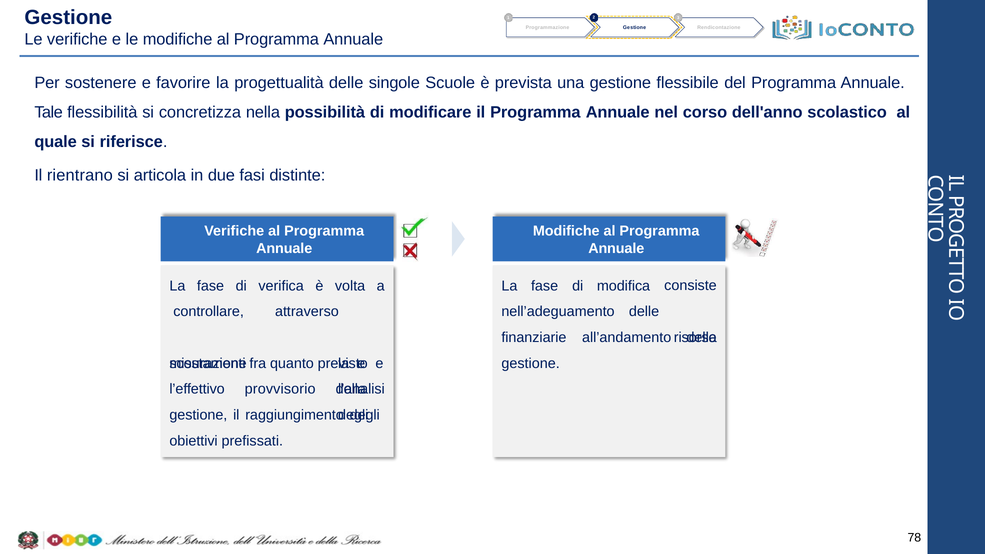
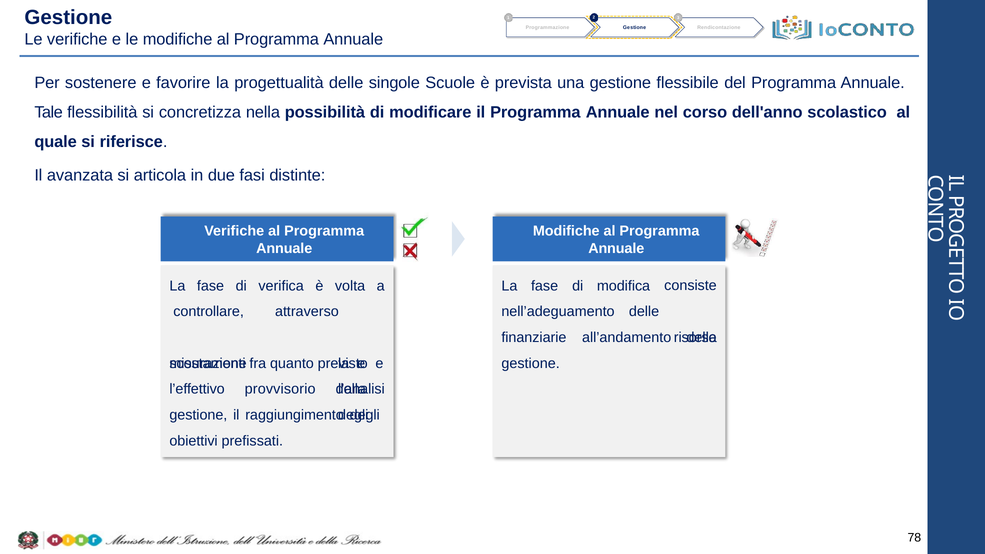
rientrano: rientrano -> avanzata (80, 176)
